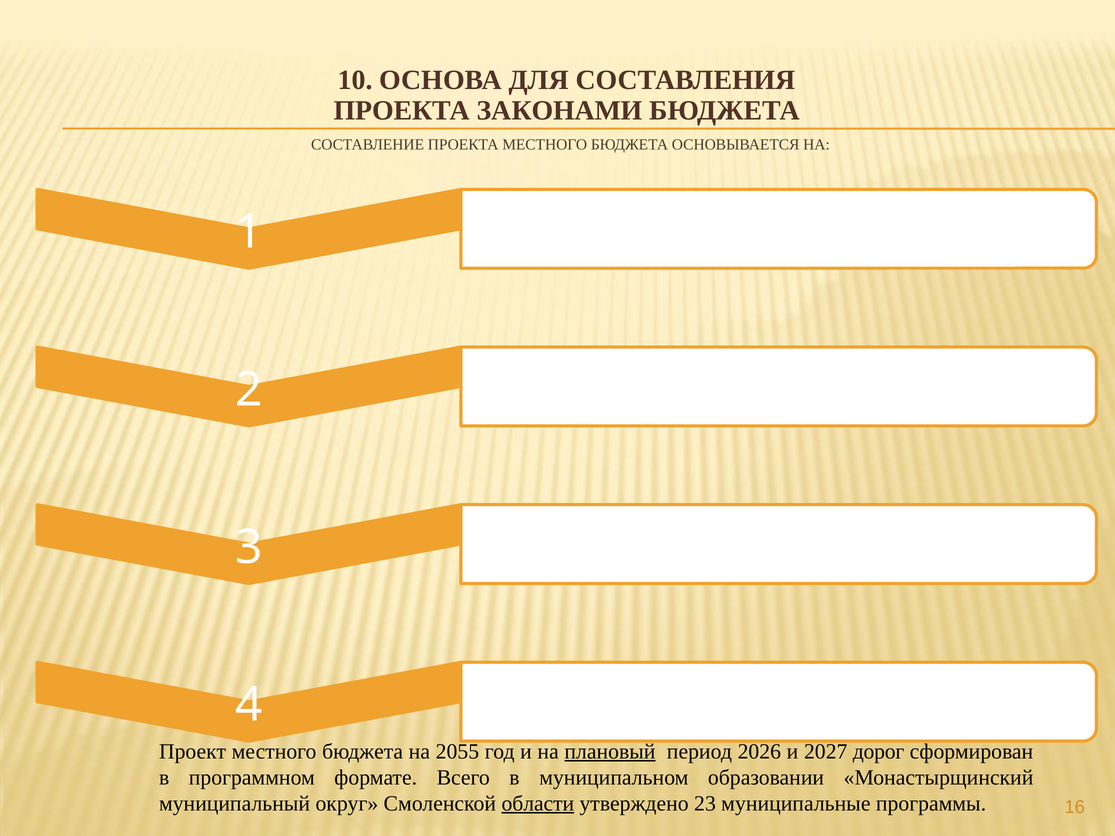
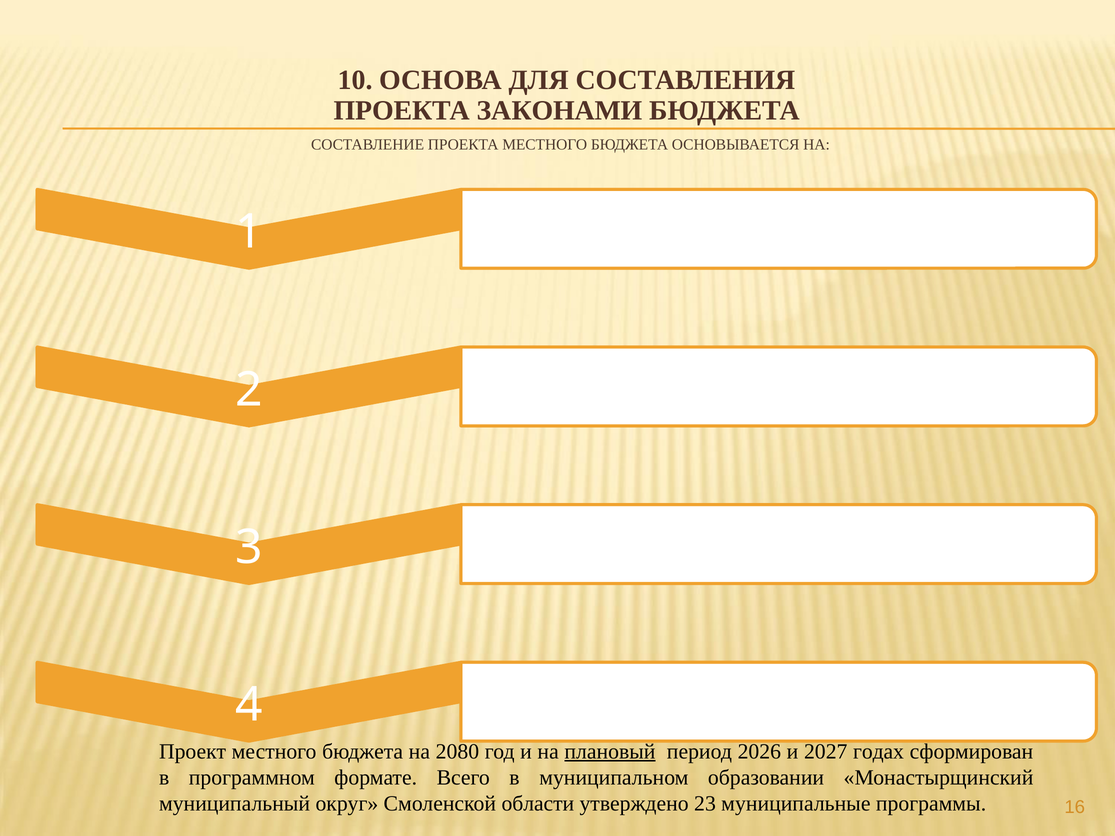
2055: 2055 -> 2080 (457, 752)
дорог: дорог -> годах (879, 752)
области underline: present -> none (538, 804)
